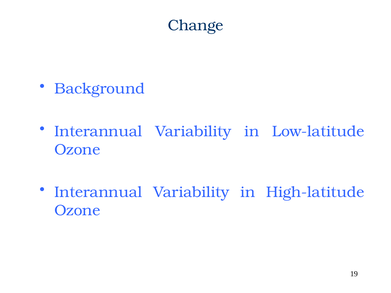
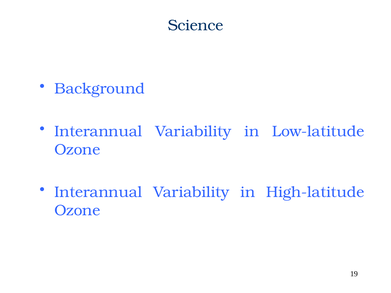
Change: Change -> Science (196, 25)
